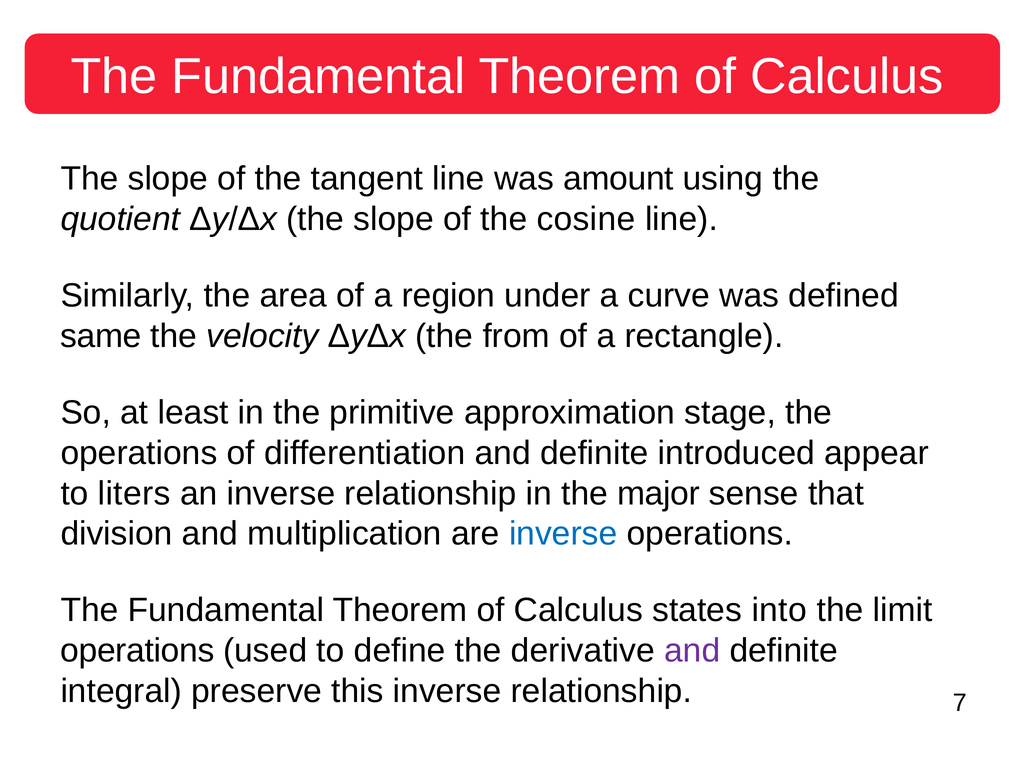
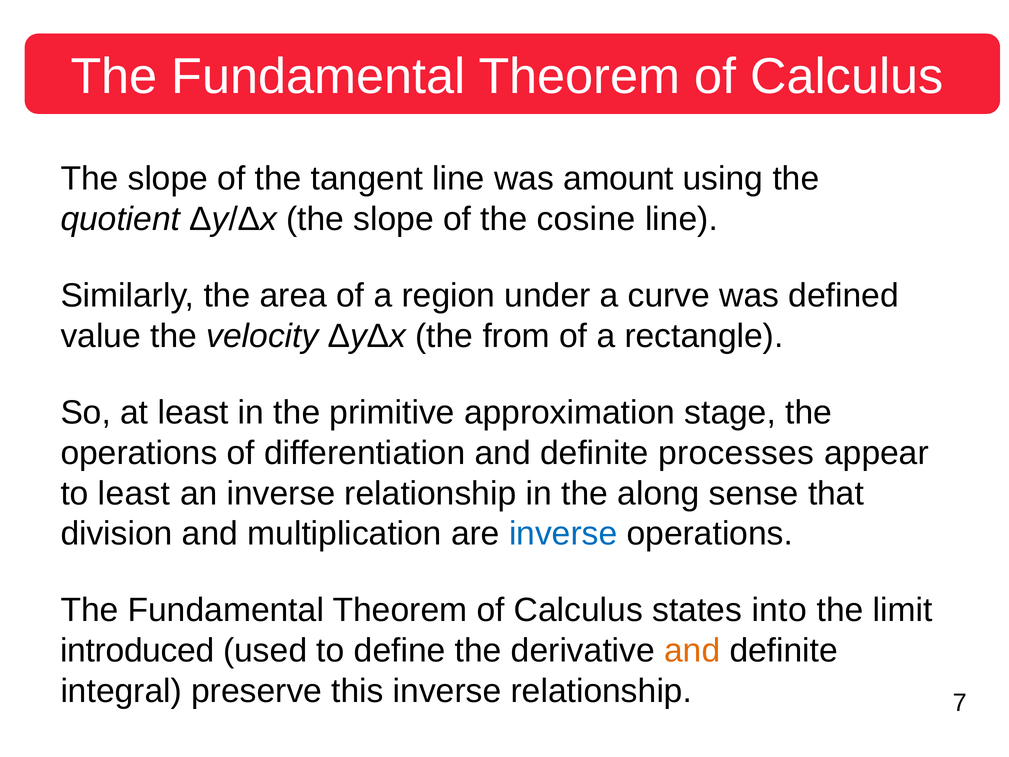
same: same -> value (101, 336)
introduced: introduced -> processes (736, 453)
to liters: liters -> least (134, 493)
major: major -> along (658, 493)
operations: operations -> introduced (137, 650)
and colour: purple -> orange (692, 650)
